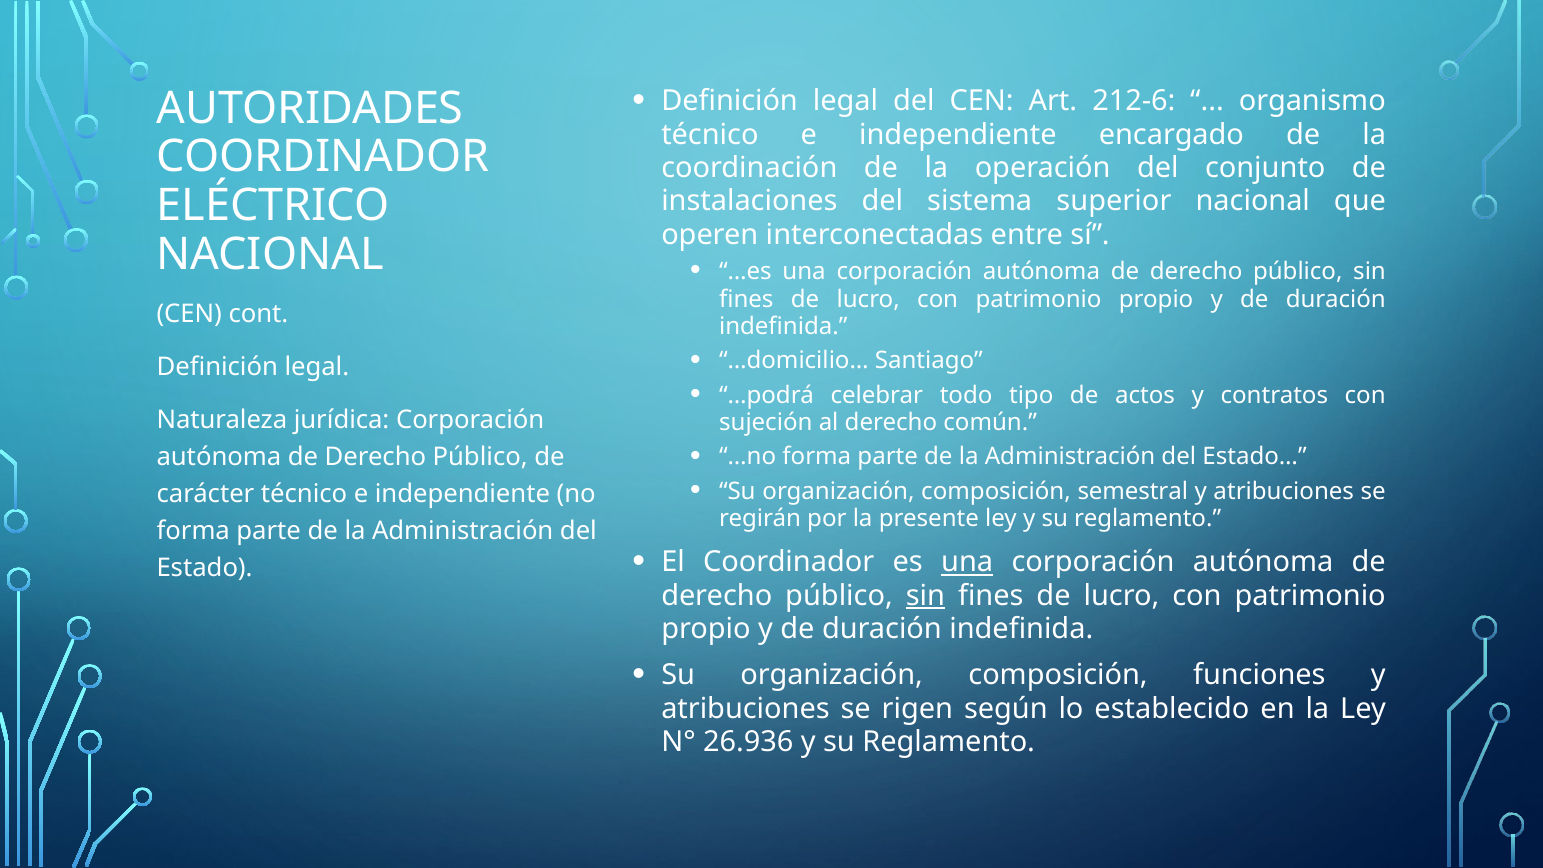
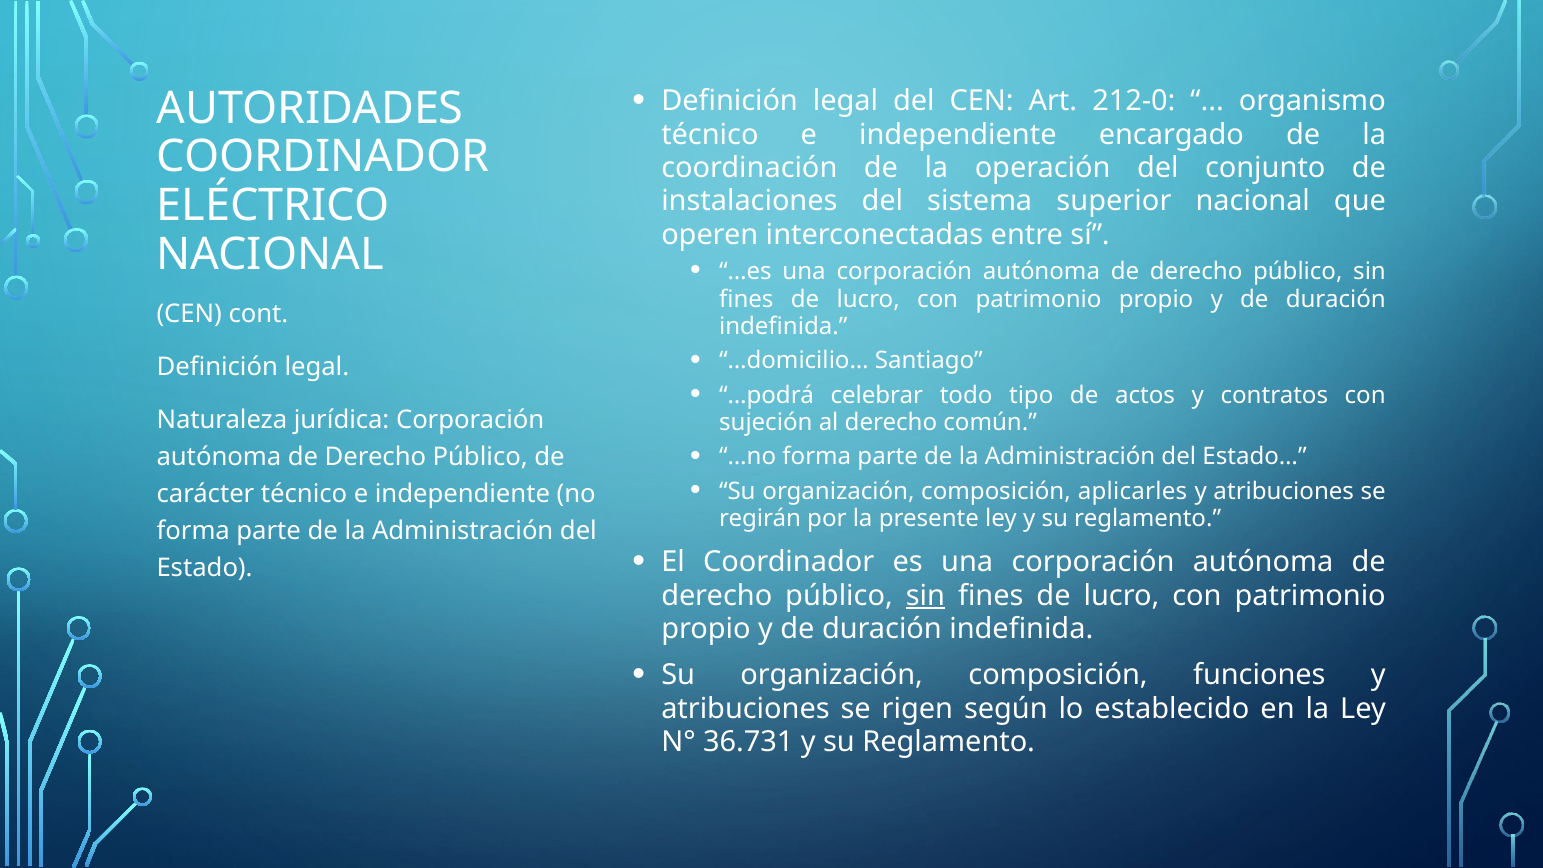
212-6: 212-6 -> 212-0 (1134, 101)
semestral: semestral -> aplicarles (1133, 491)
una underline: present -> none (967, 562)
26.936: 26.936 -> 36.731 (748, 742)
